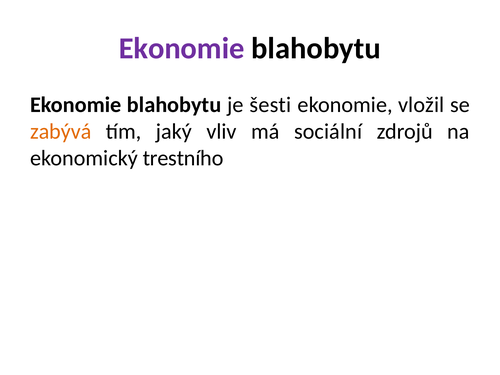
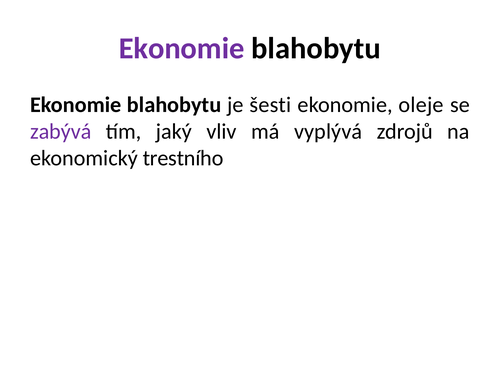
vložil: vložil -> oleje (421, 105)
zabývá colour: orange -> purple (61, 132)
sociální: sociální -> vyplývá (328, 132)
